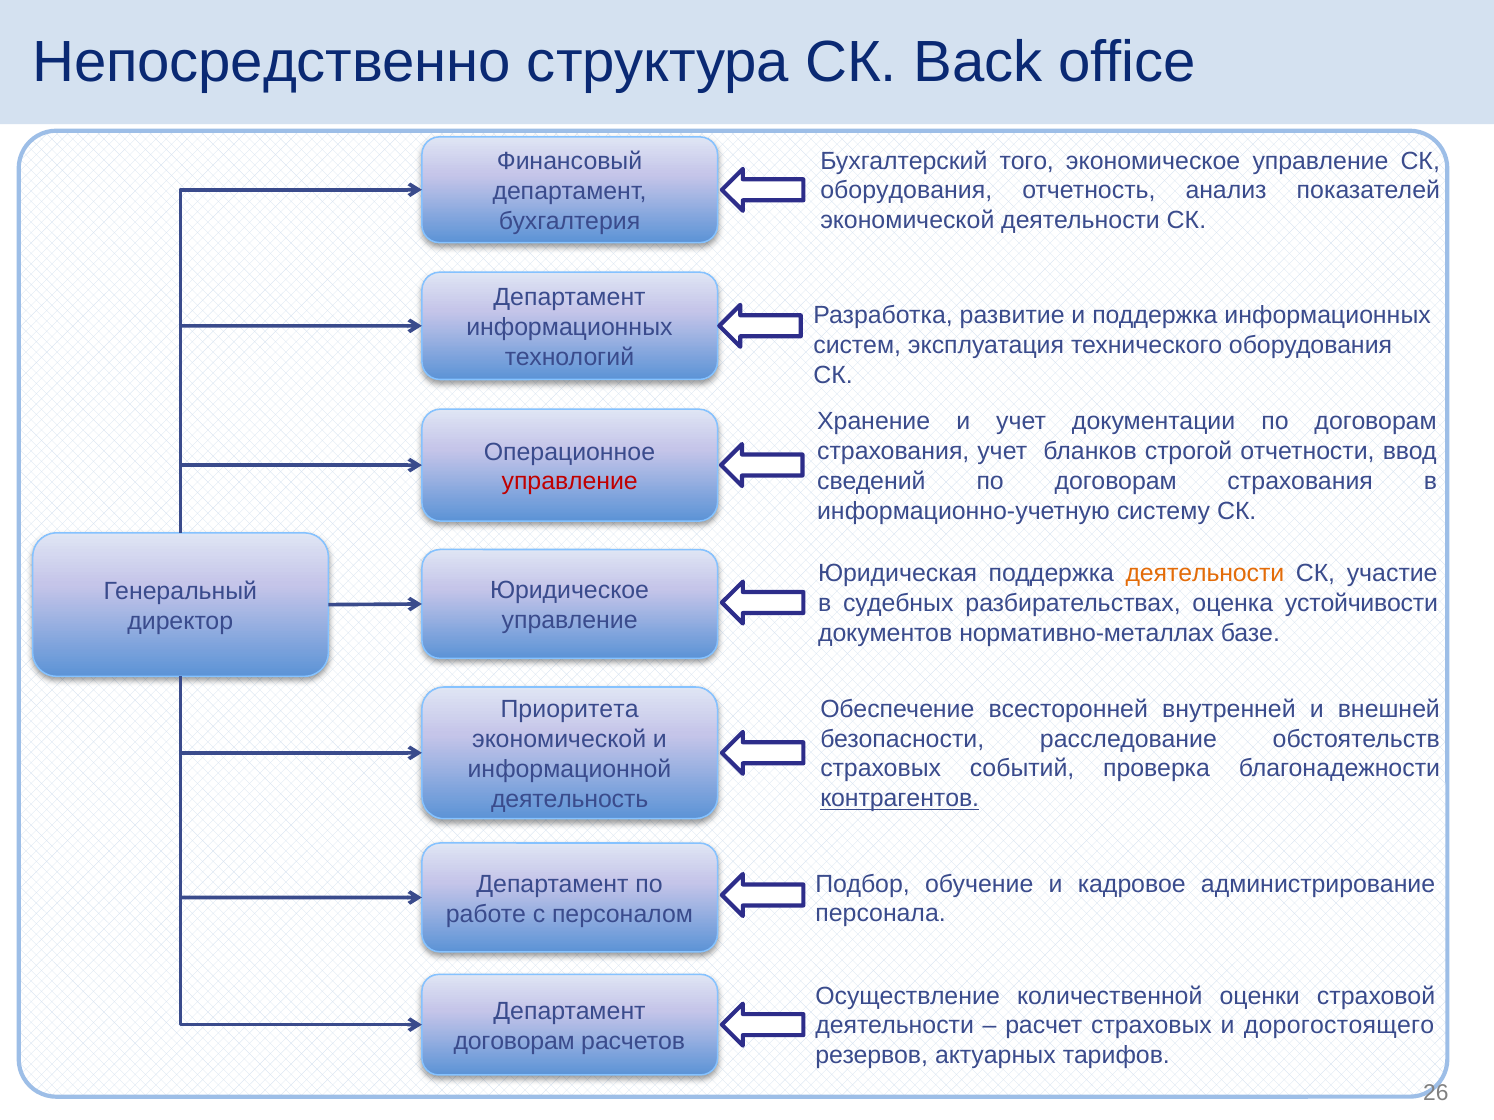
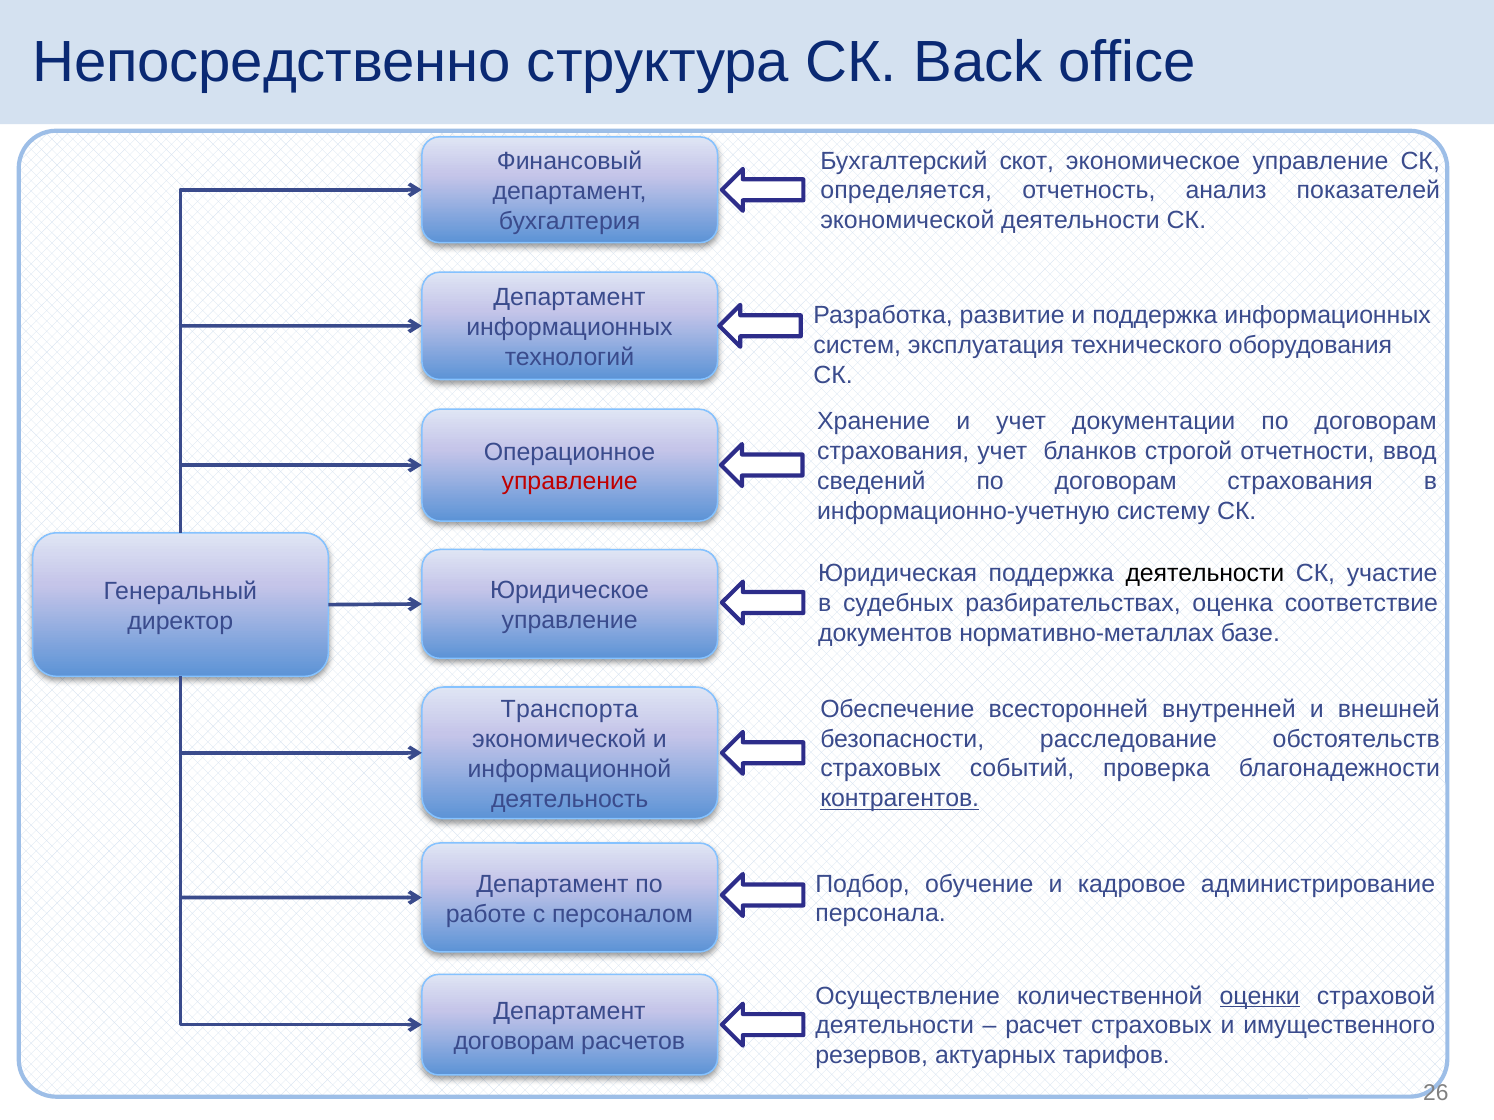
того: того -> скот (1027, 161)
оборудования: оборудования -> определяется (906, 191)
деятельности colour: orange -> black (1205, 574)
устойчивости: устойчивости -> соответствие (1361, 604)
Приоритета: Приоритета -> Транспорта (570, 710)
оценки underline: none -> present (1260, 996)
дорогостоящего: дорогостоящего -> имущественного (1339, 1026)
